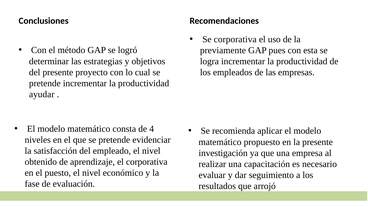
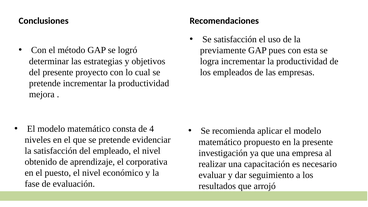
Se corporativa: corporativa -> satisfacción (235, 39)
ayudar: ayudar -> mejora (42, 94)
